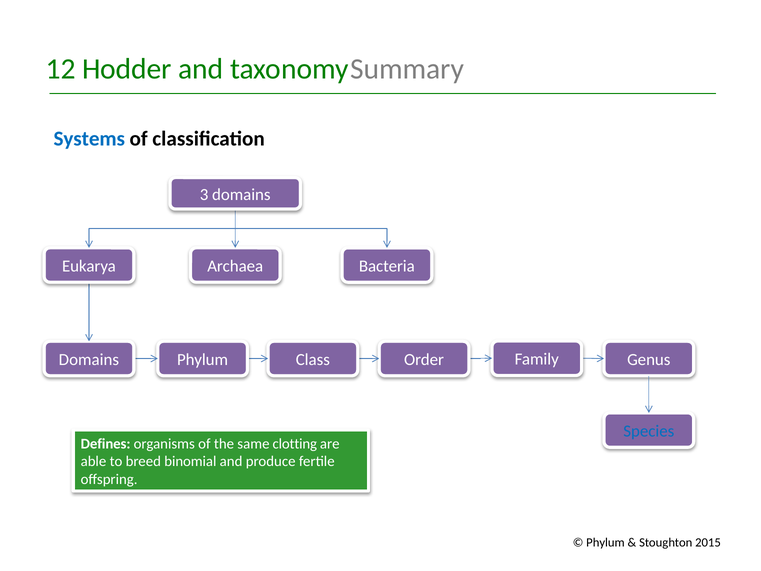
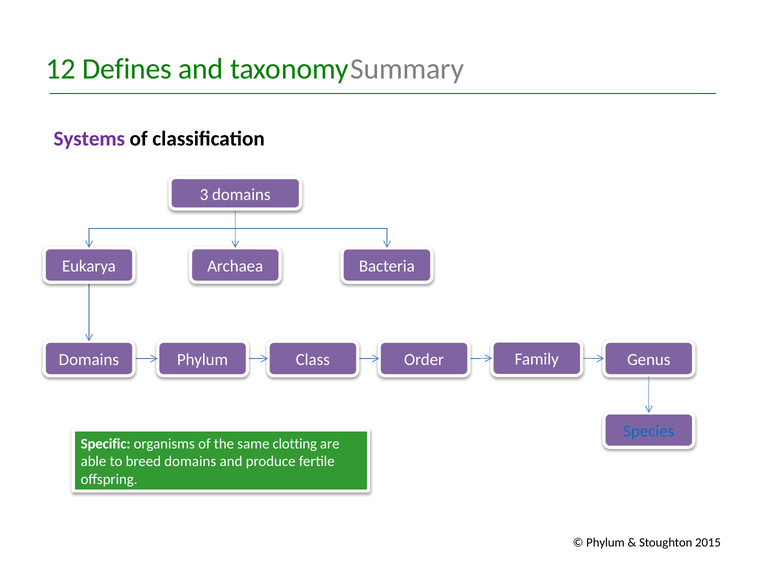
Hodder: Hodder -> Defines (127, 69)
Systems colour: blue -> purple (89, 139)
Defines: Defines -> Specific (106, 444)
breed binomial: binomial -> domains (190, 461)
